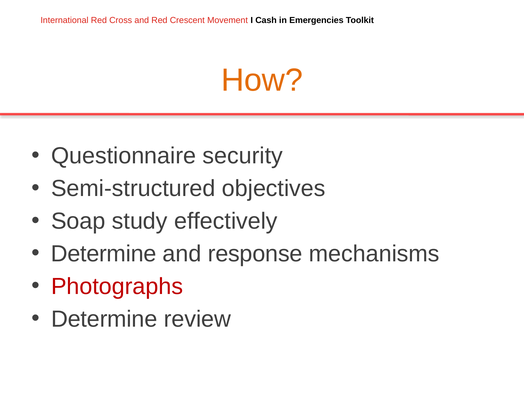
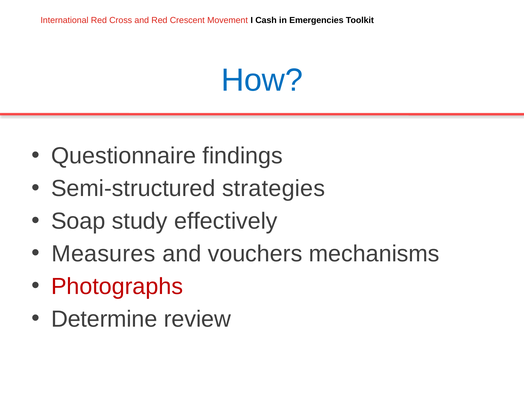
How colour: orange -> blue (262, 80)
security: security -> findings (243, 156)
objectives: objectives -> strategies (274, 189)
Determine: Determine -> Measures (103, 254)
response: response -> vouchers (255, 254)
